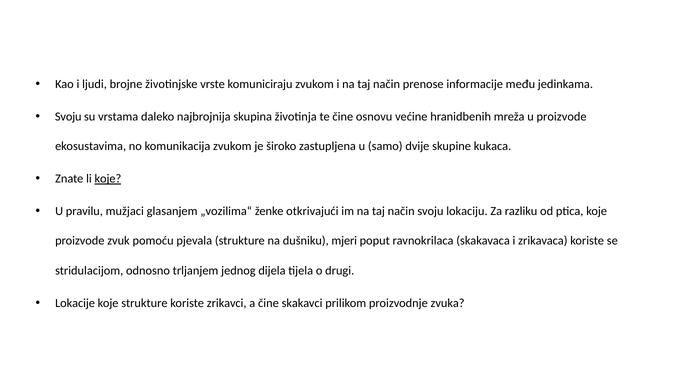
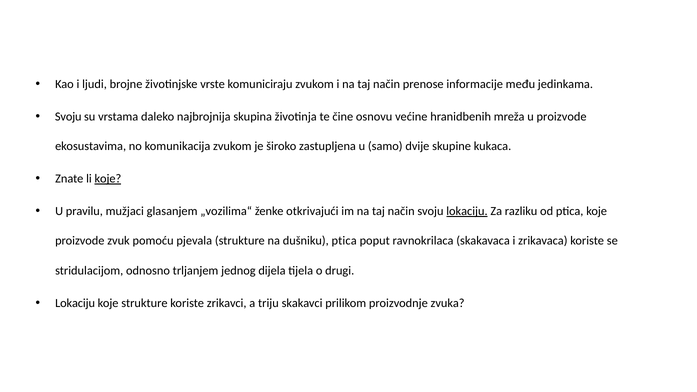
lokaciju underline: none -> present (467, 211)
dušniku mjeri: mjeri -> ptica (344, 241)
Lokacije: Lokacije -> Lokaciju (75, 303)
a čine: čine -> triju (268, 303)
